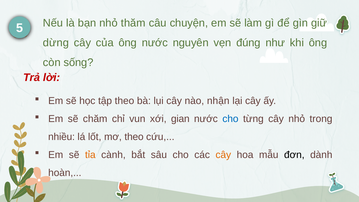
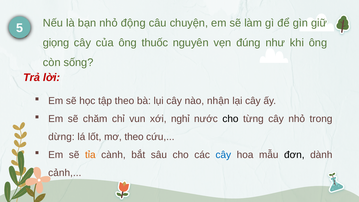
thăm: thăm -> động (133, 23)
dừng: dừng -> giọng (56, 43)
ông nước: nước -> thuốc (155, 43)
gian: gian -> nghỉ (180, 119)
cho colour: blue -> black (230, 119)
nhiều: nhiều -> dừng (61, 137)
cây colour: orange -> blue (223, 155)
hoàn: hoàn -> cảnh (65, 173)
